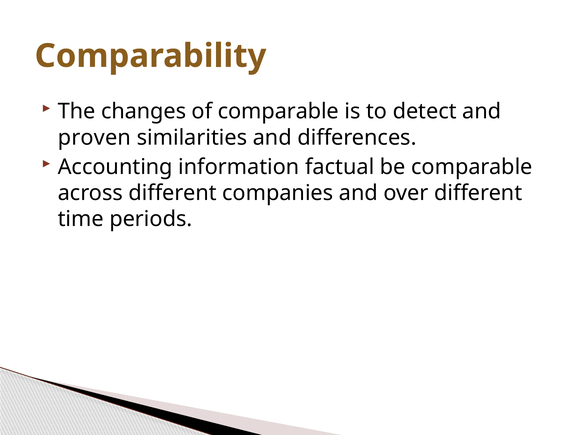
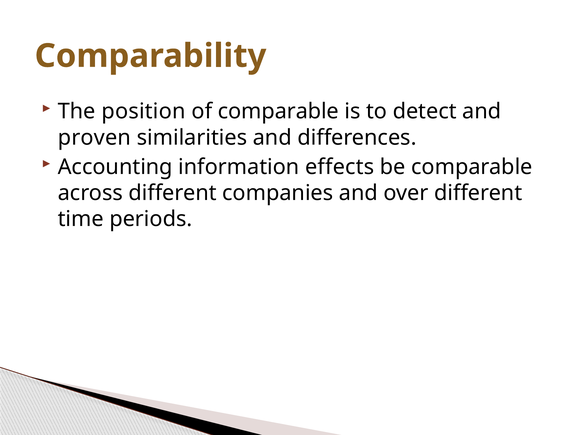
changes: changes -> position (143, 111)
factual: factual -> effects (340, 167)
